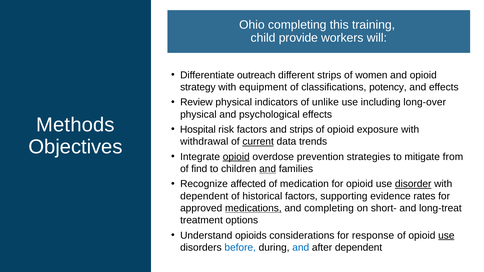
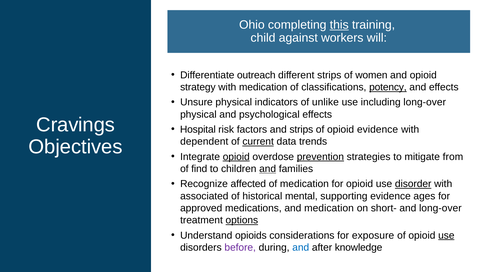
this underline: none -> present (339, 25)
provide: provide -> against (298, 38)
with equipment: equipment -> medication (263, 87)
potency underline: none -> present (388, 87)
Review: Review -> Unsure (196, 102)
Methods: Methods -> Cravings (76, 125)
opioid exposure: exposure -> evidence (378, 130)
withdrawal: withdrawal -> dependent (204, 142)
prevention underline: none -> present (320, 157)
dependent: dependent -> associated (204, 196)
historical factors: factors -> mental (301, 196)
rates: rates -> ages (424, 196)
medications underline: present -> none (253, 208)
and completing: completing -> medication (329, 208)
and long-treat: long-treat -> long-over (440, 208)
options underline: none -> present (242, 220)
response: response -> exposure (373, 236)
before colour: blue -> purple (240, 248)
after dependent: dependent -> knowledge (359, 248)
